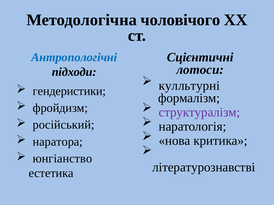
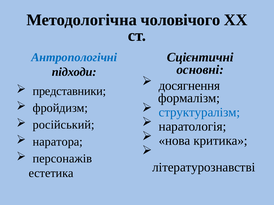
лотоси: лотоси -> основні (200, 70)
кулльтурні: кулльтурні -> досягнення (189, 86)
гендеристики: гендеристики -> представники (69, 91)
структуралізм colour: purple -> blue (199, 113)
юнгіанство: юнгіанство -> персонажів (62, 159)
